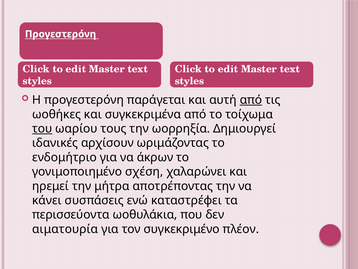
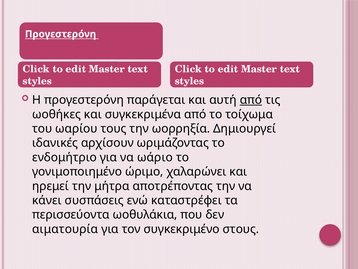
του underline: present -> none (42, 128)
άκρων: άκρων -> ωάριο (155, 157)
σχέση: σχέση -> ώριμο (144, 171)
πλέον: πλέον -> στους (241, 229)
